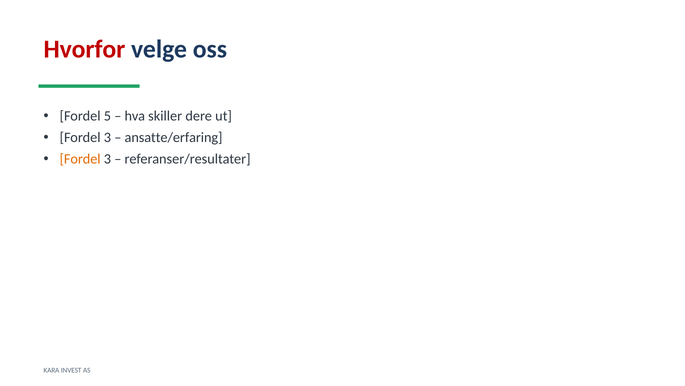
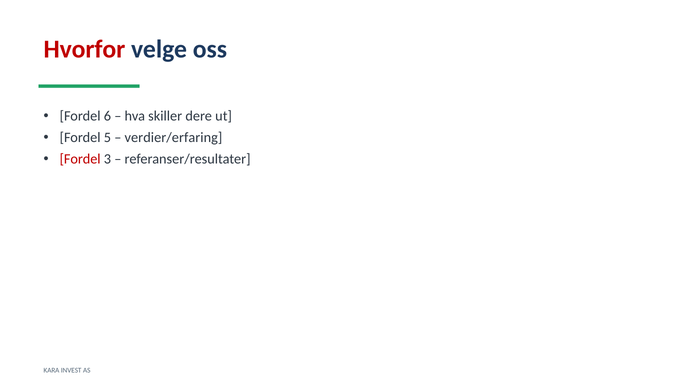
5: 5 -> 6 (107, 116)
3: 3 -> 5 (107, 137)
ansatte/erfaring: ansatte/erfaring -> verdier/erfaring (173, 137)
Fordel colour: orange -> red (80, 159)
